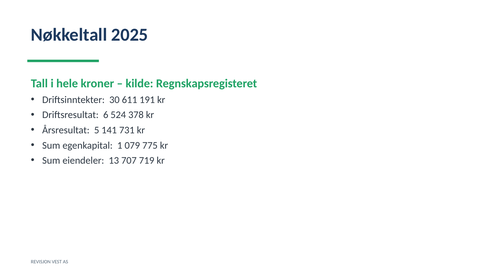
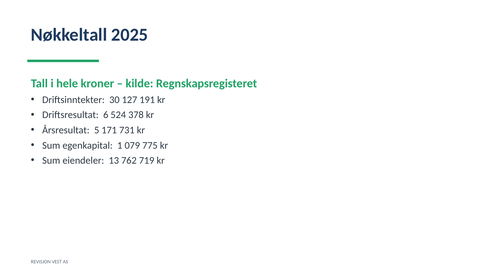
611: 611 -> 127 (130, 100)
141: 141 -> 171 (109, 130)
707: 707 -> 762 (129, 160)
